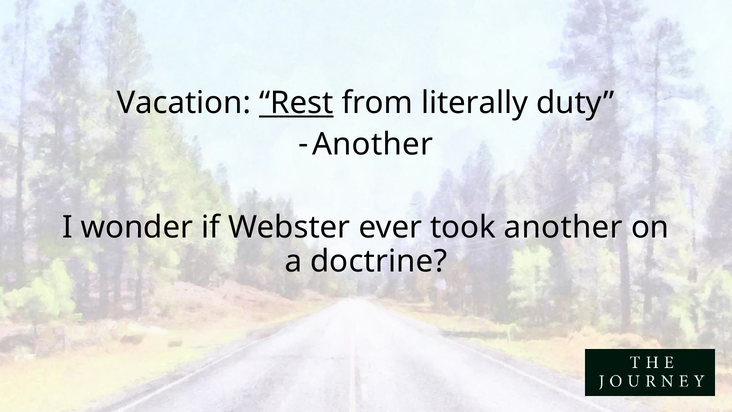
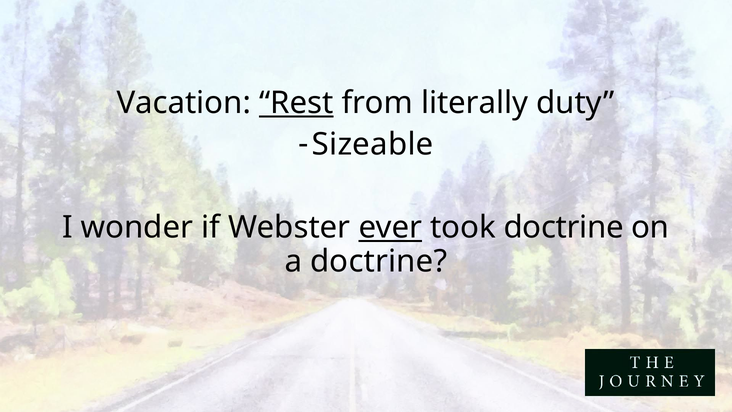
Another: Another -> Sizeable (373, 144)
ever underline: none -> present (390, 227)
took another: another -> doctrine (564, 227)
